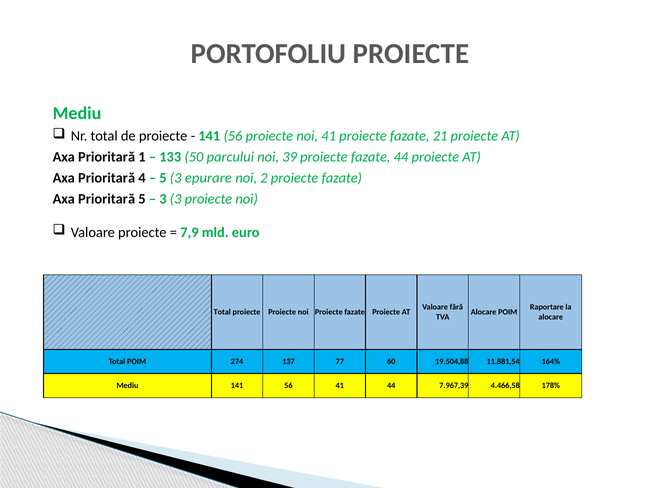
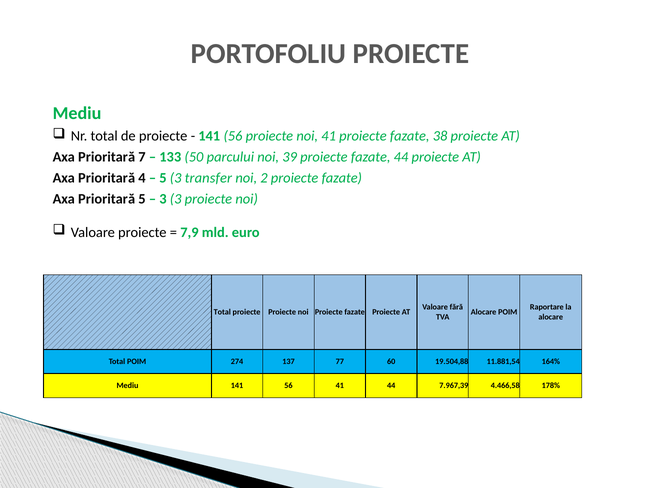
21: 21 -> 38 (440, 136)
1: 1 -> 7 (142, 157)
epurare: epurare -> transfer (208, 178)
